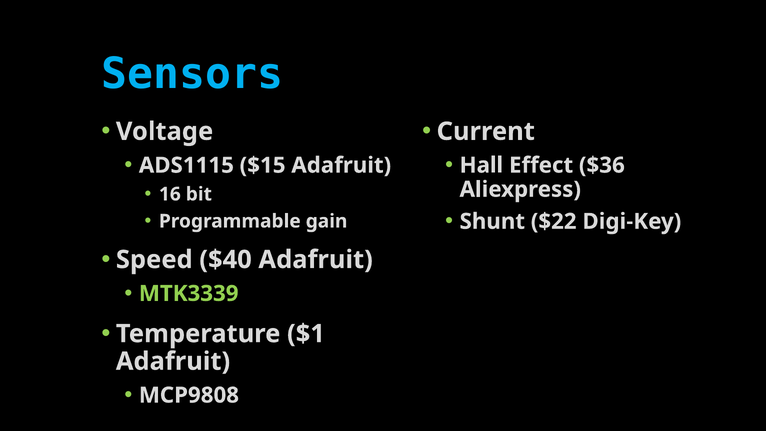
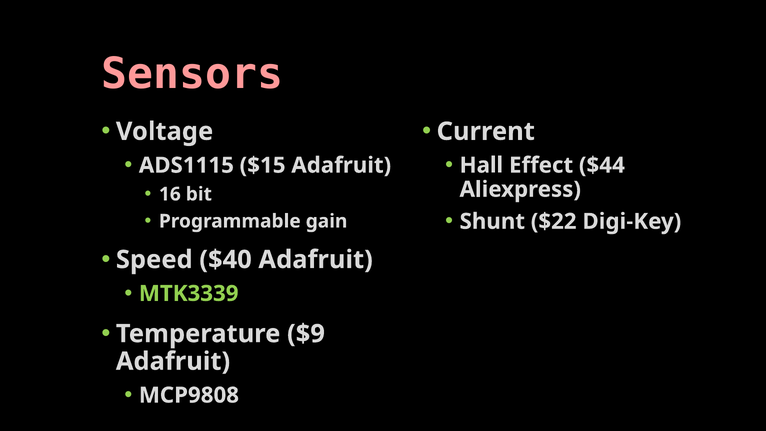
Sensors colour: light blue -> pink (192, 74)
$36: $36 -> $44 (602, 165)
$1: $1 -> $9 (306, 334)
